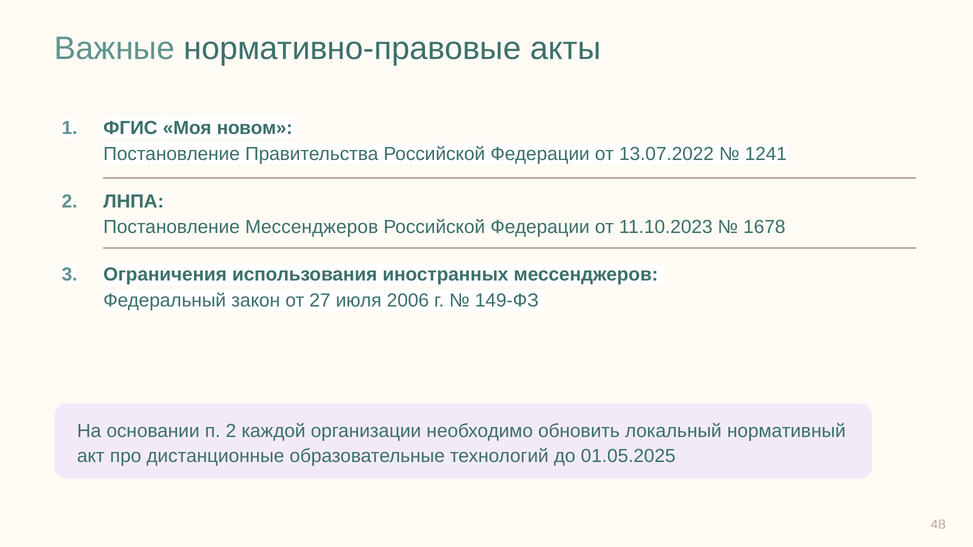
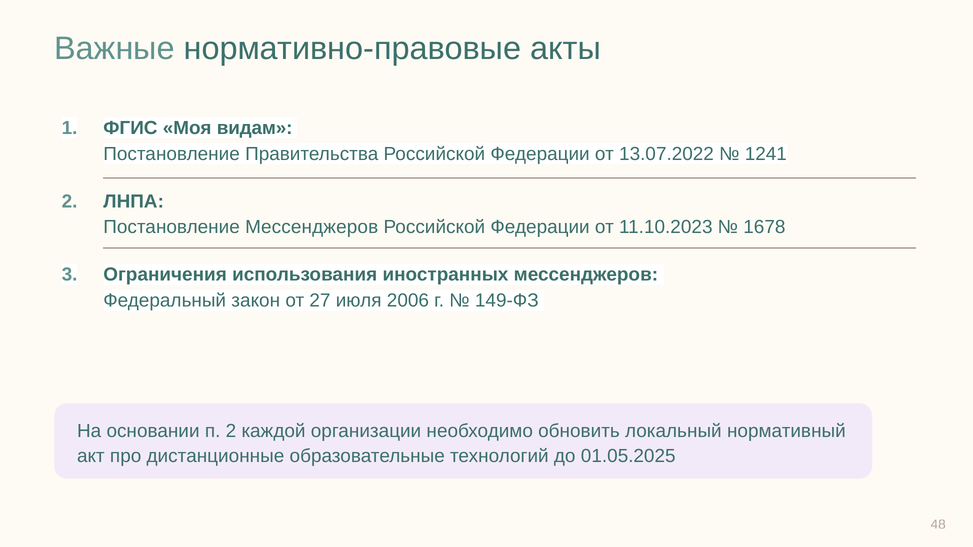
новом: новом -> видам (255, 128)
